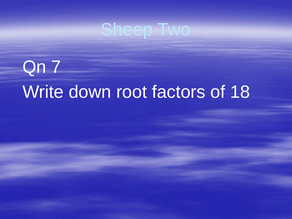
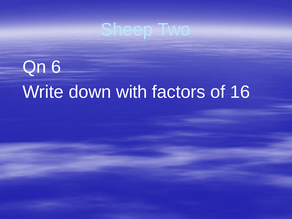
7: 7 -> 6 (56, 67)
root: root -> with (132, 92)
18: 18 -> 16 (240, 92)
